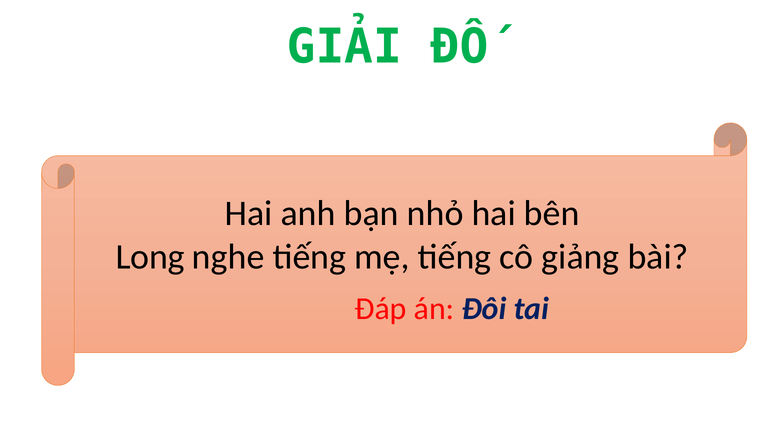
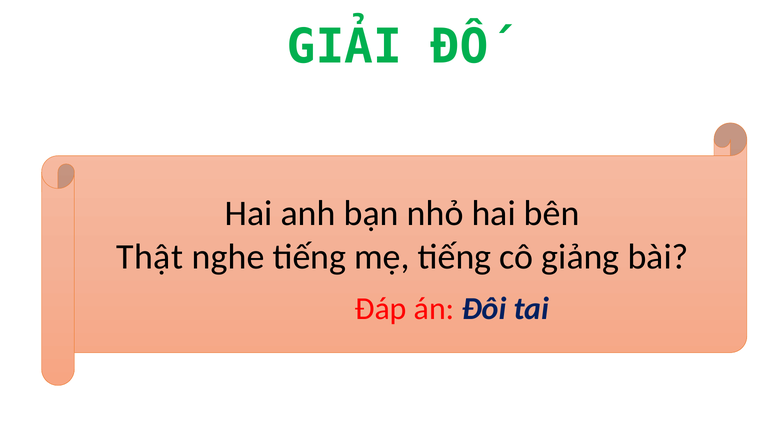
Long: Long -> Thật (150, 257)
